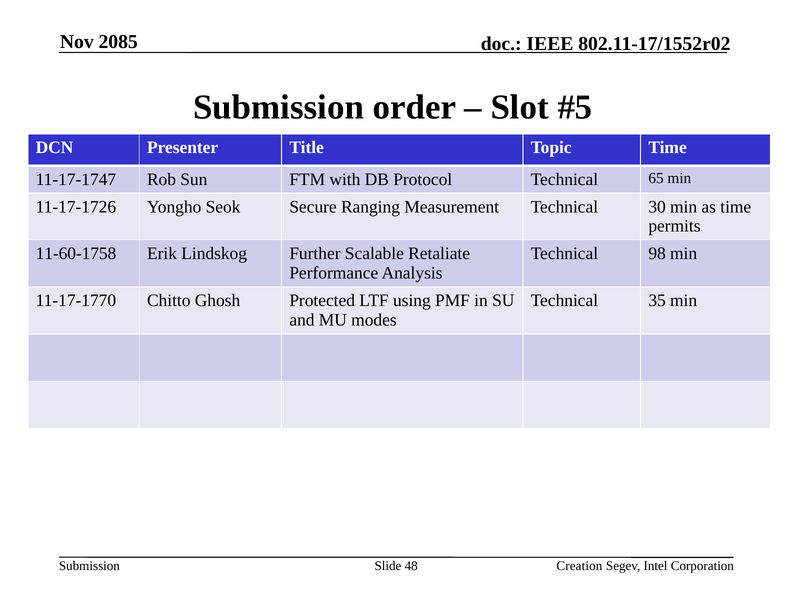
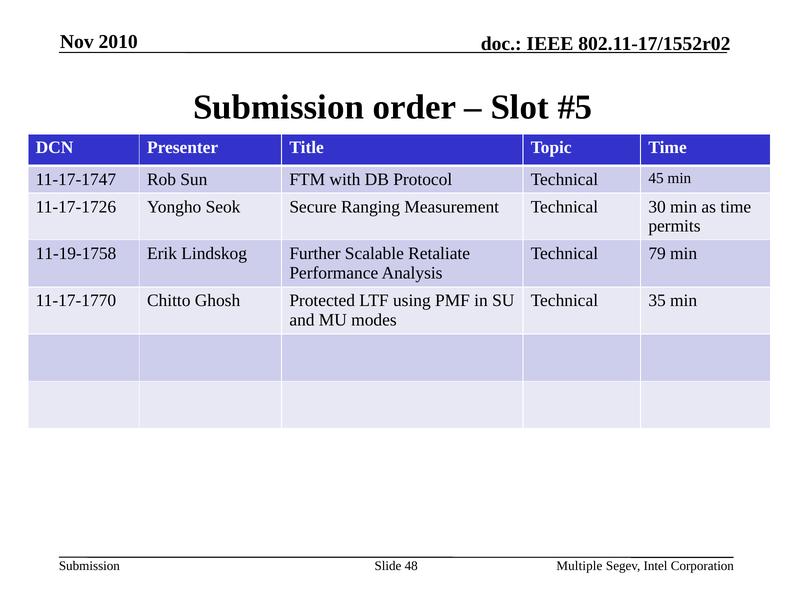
2085: 2085 -> 2010 (118, 42)
65: 65 -> 45 (656, 178)
11-60-1758: 11-60-1758 -> 11-19-1758 (76, 253)
98: 98 -> 79 (657, 253)
Creation: Creation -> Multiple (579, 565)
